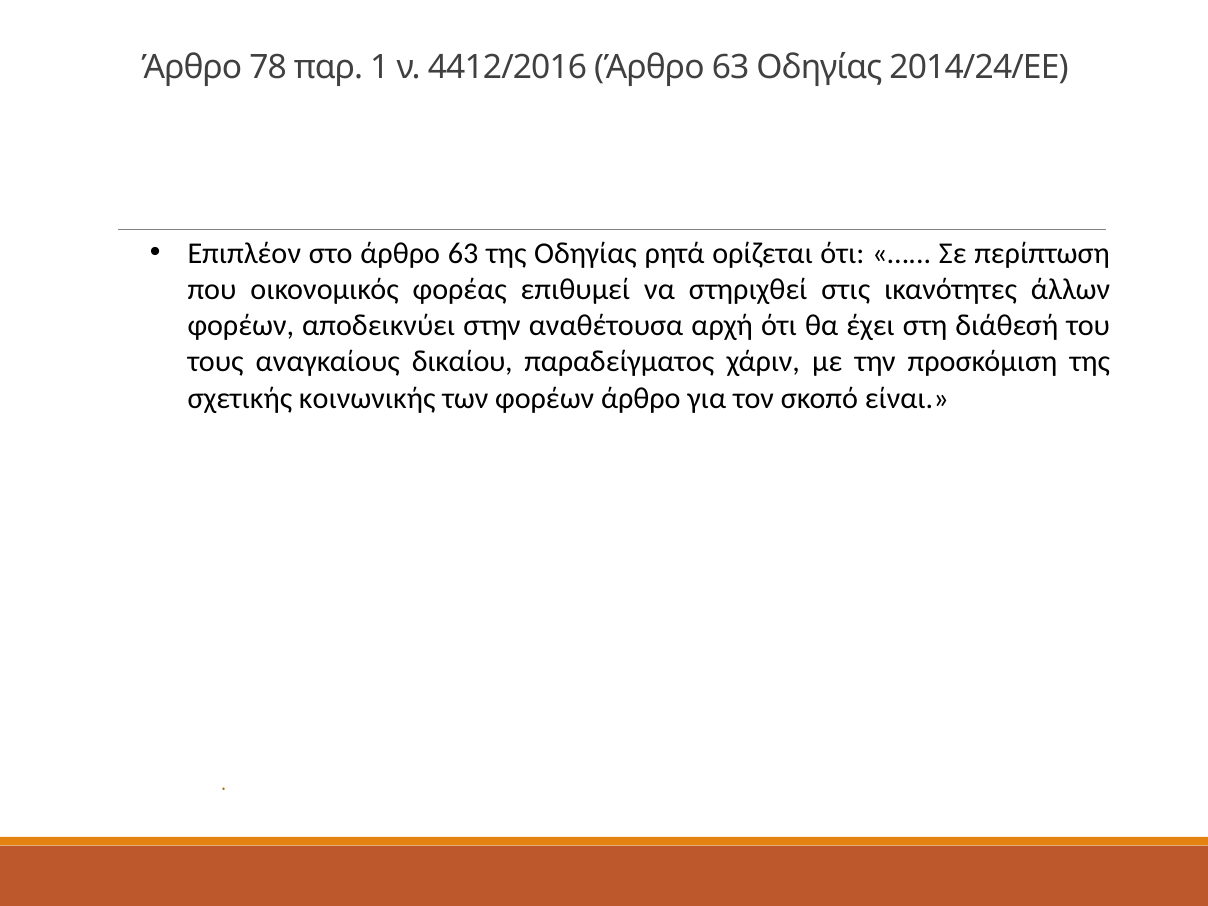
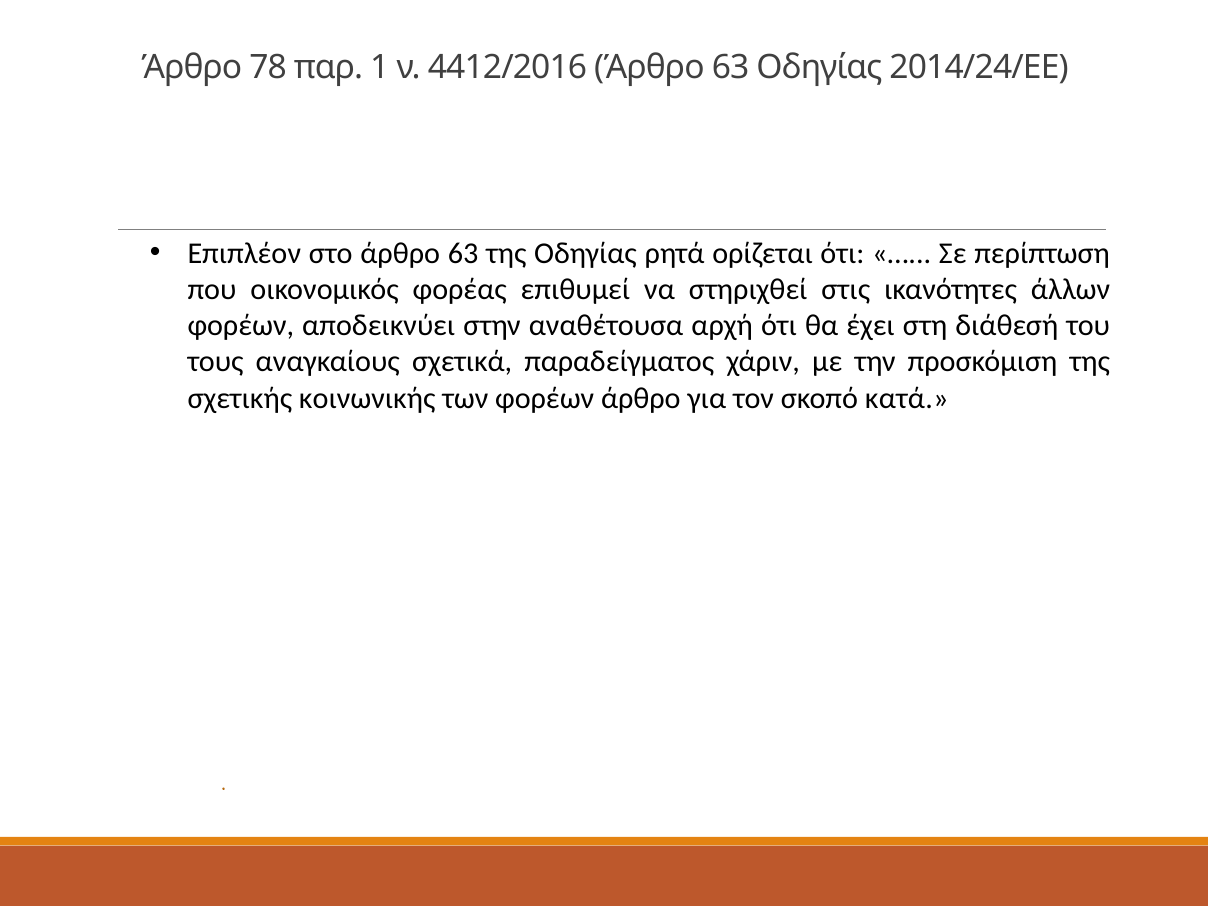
δικαίου: δικαίου -> σχετικά (462, 362)
είναι: είναι -> κατά (907, 398)
